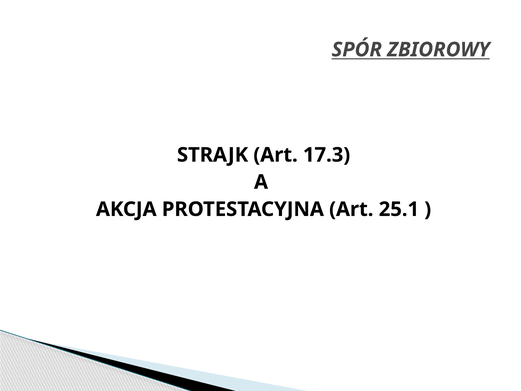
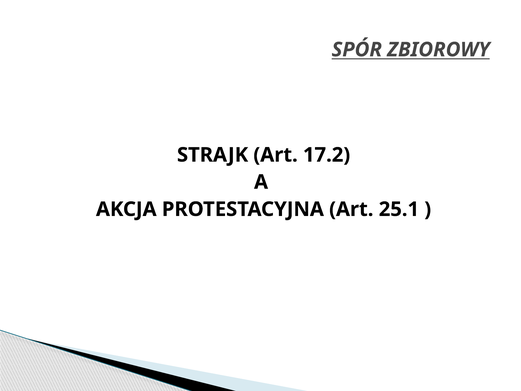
17.3: 17.3 -> 17.2 (327, 155)
